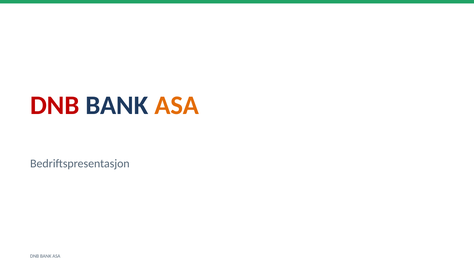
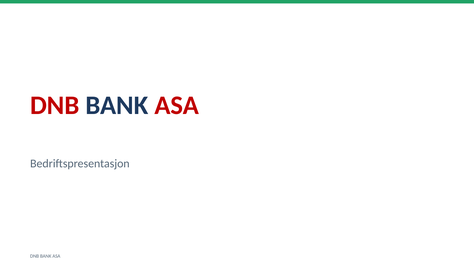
ASA colour: orange -> red (177, 105)
